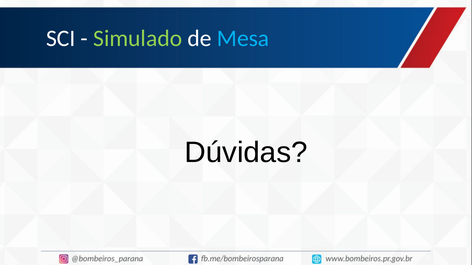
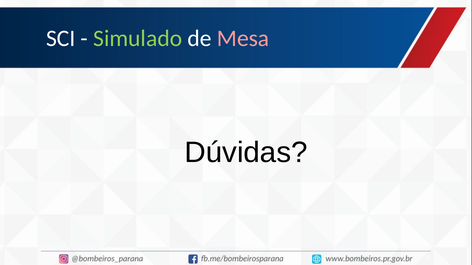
Mesa colour: light blue -> pink (243, 39)
